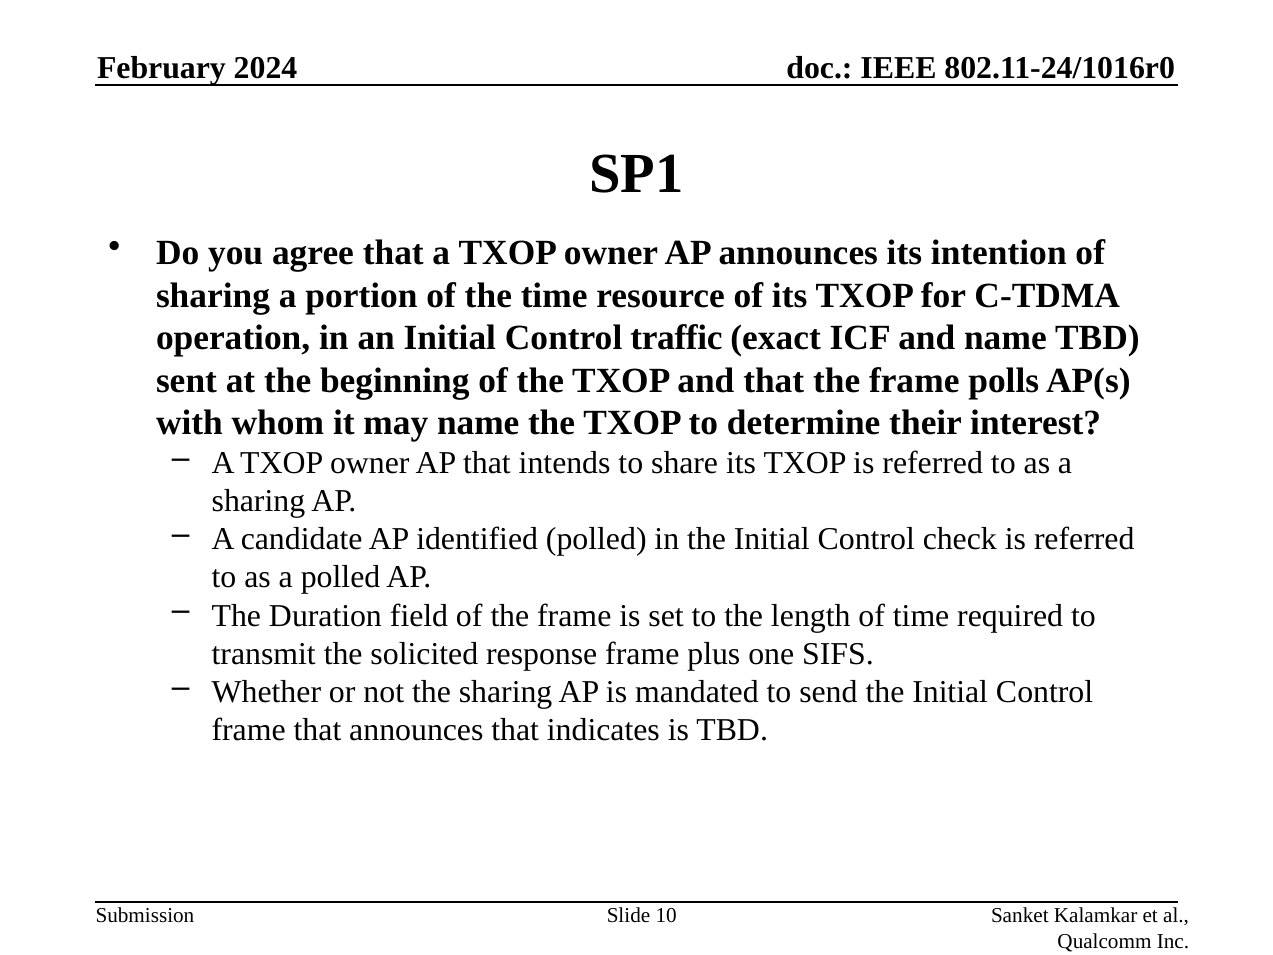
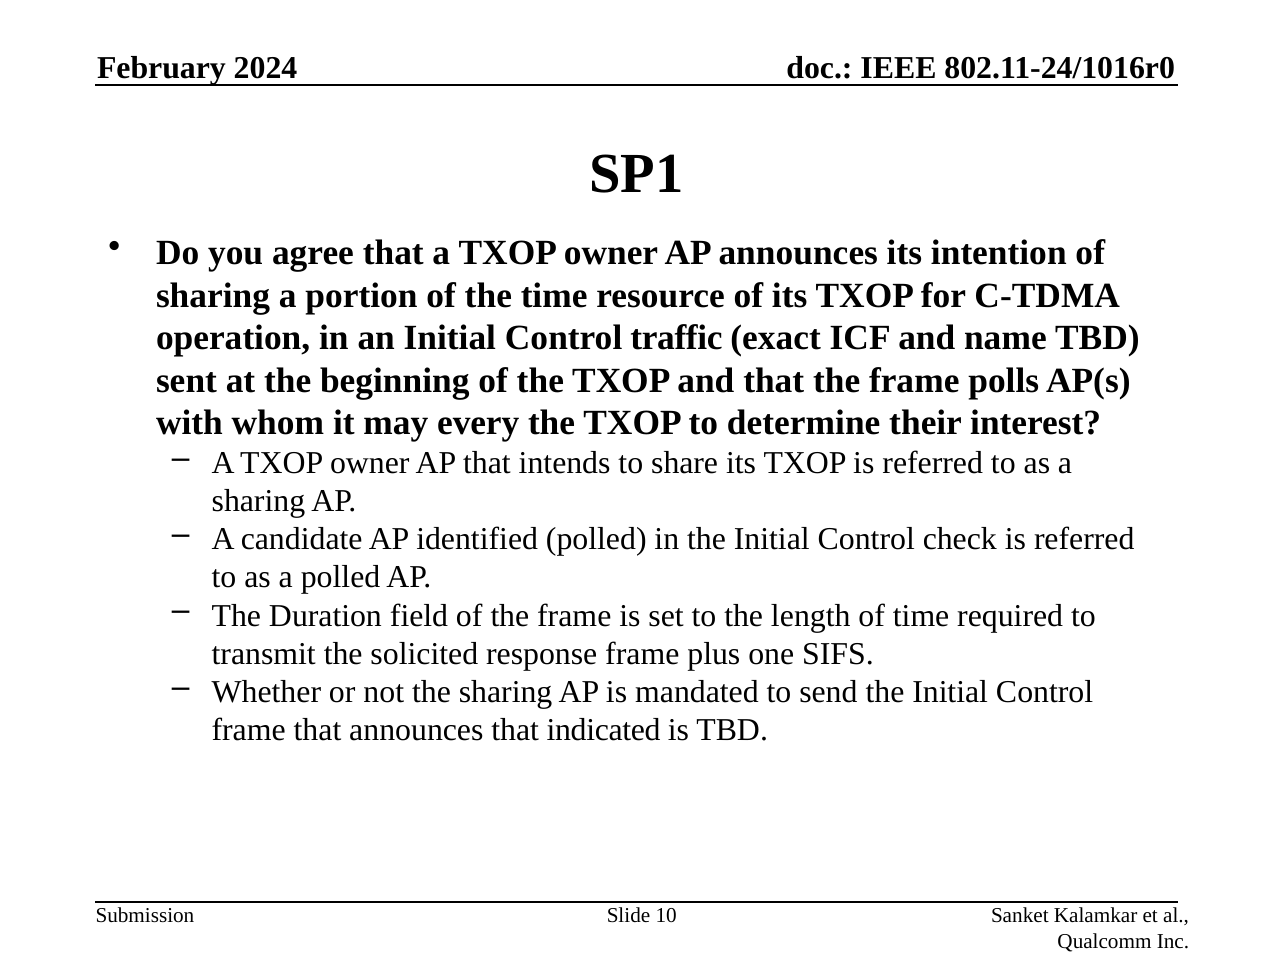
may name: name -> every (478, 423)
indicates: indicates -> indicated (604, 730)
